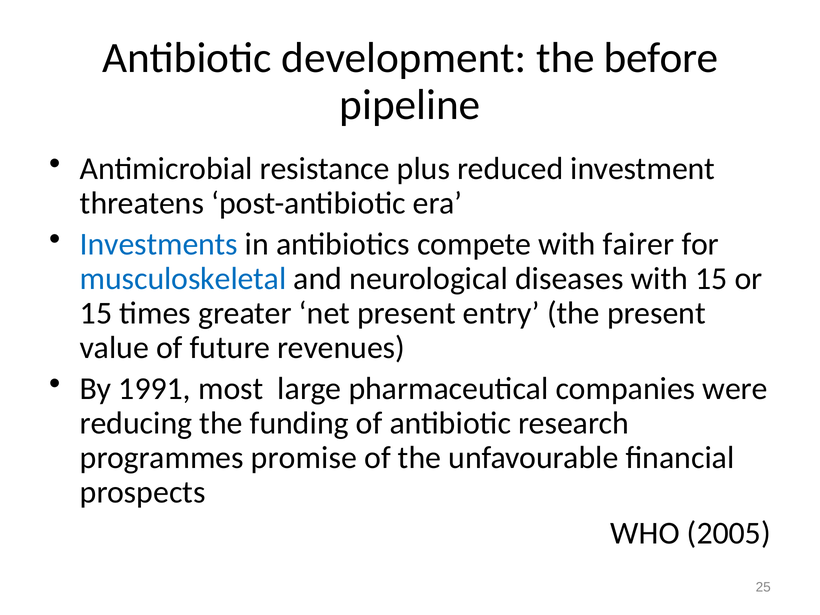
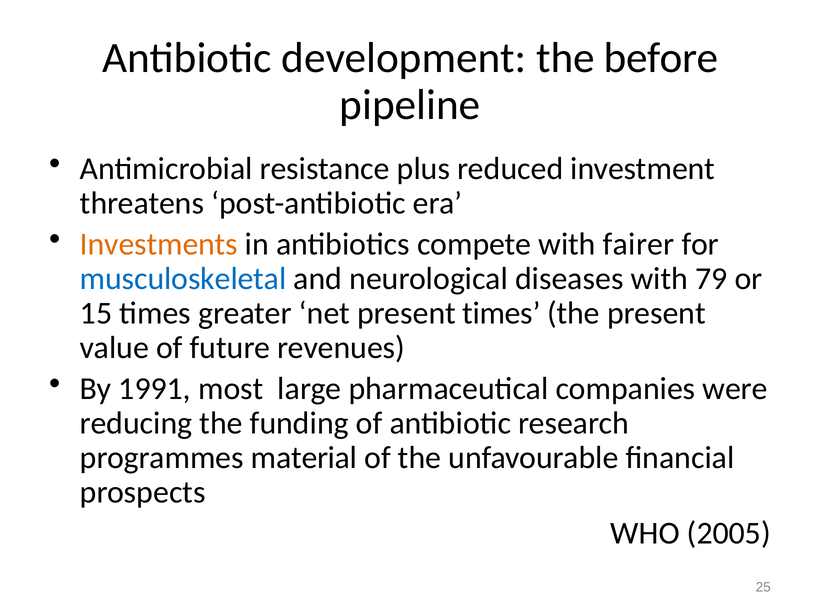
Investments colour: blue -> orange (159, 244)
with 15: 15 -> 79 (711, 279)
present entry: entry -> times (501, 313)
promise: promise -> material (304, 458)
